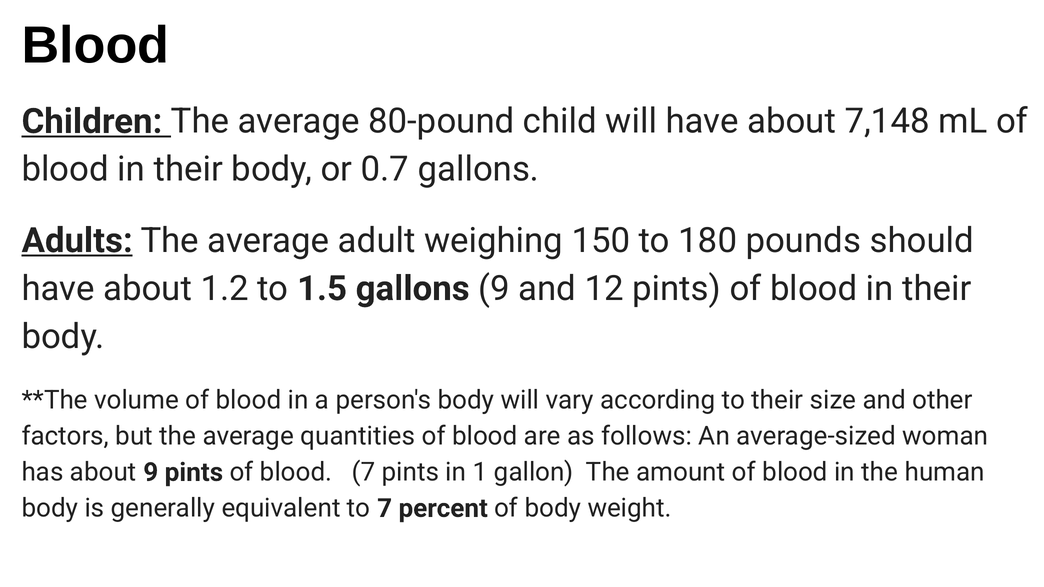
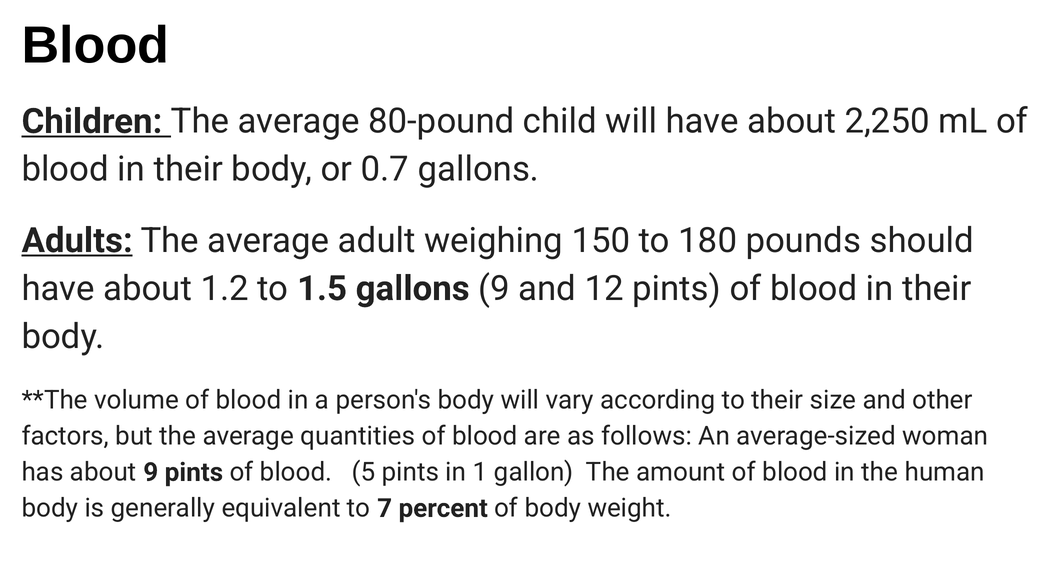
7,148: 7,148 -> 2,250 (887, 122)
blood 7: 7 -> 5 (363, 473)
